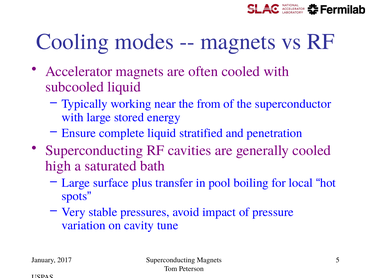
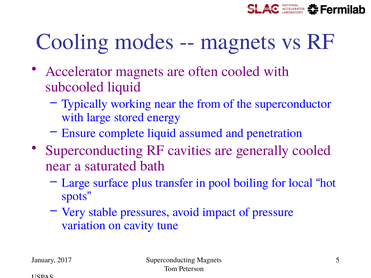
stratified: stratified -> assumed (201, 133)
high: high -> near (58, 166)
